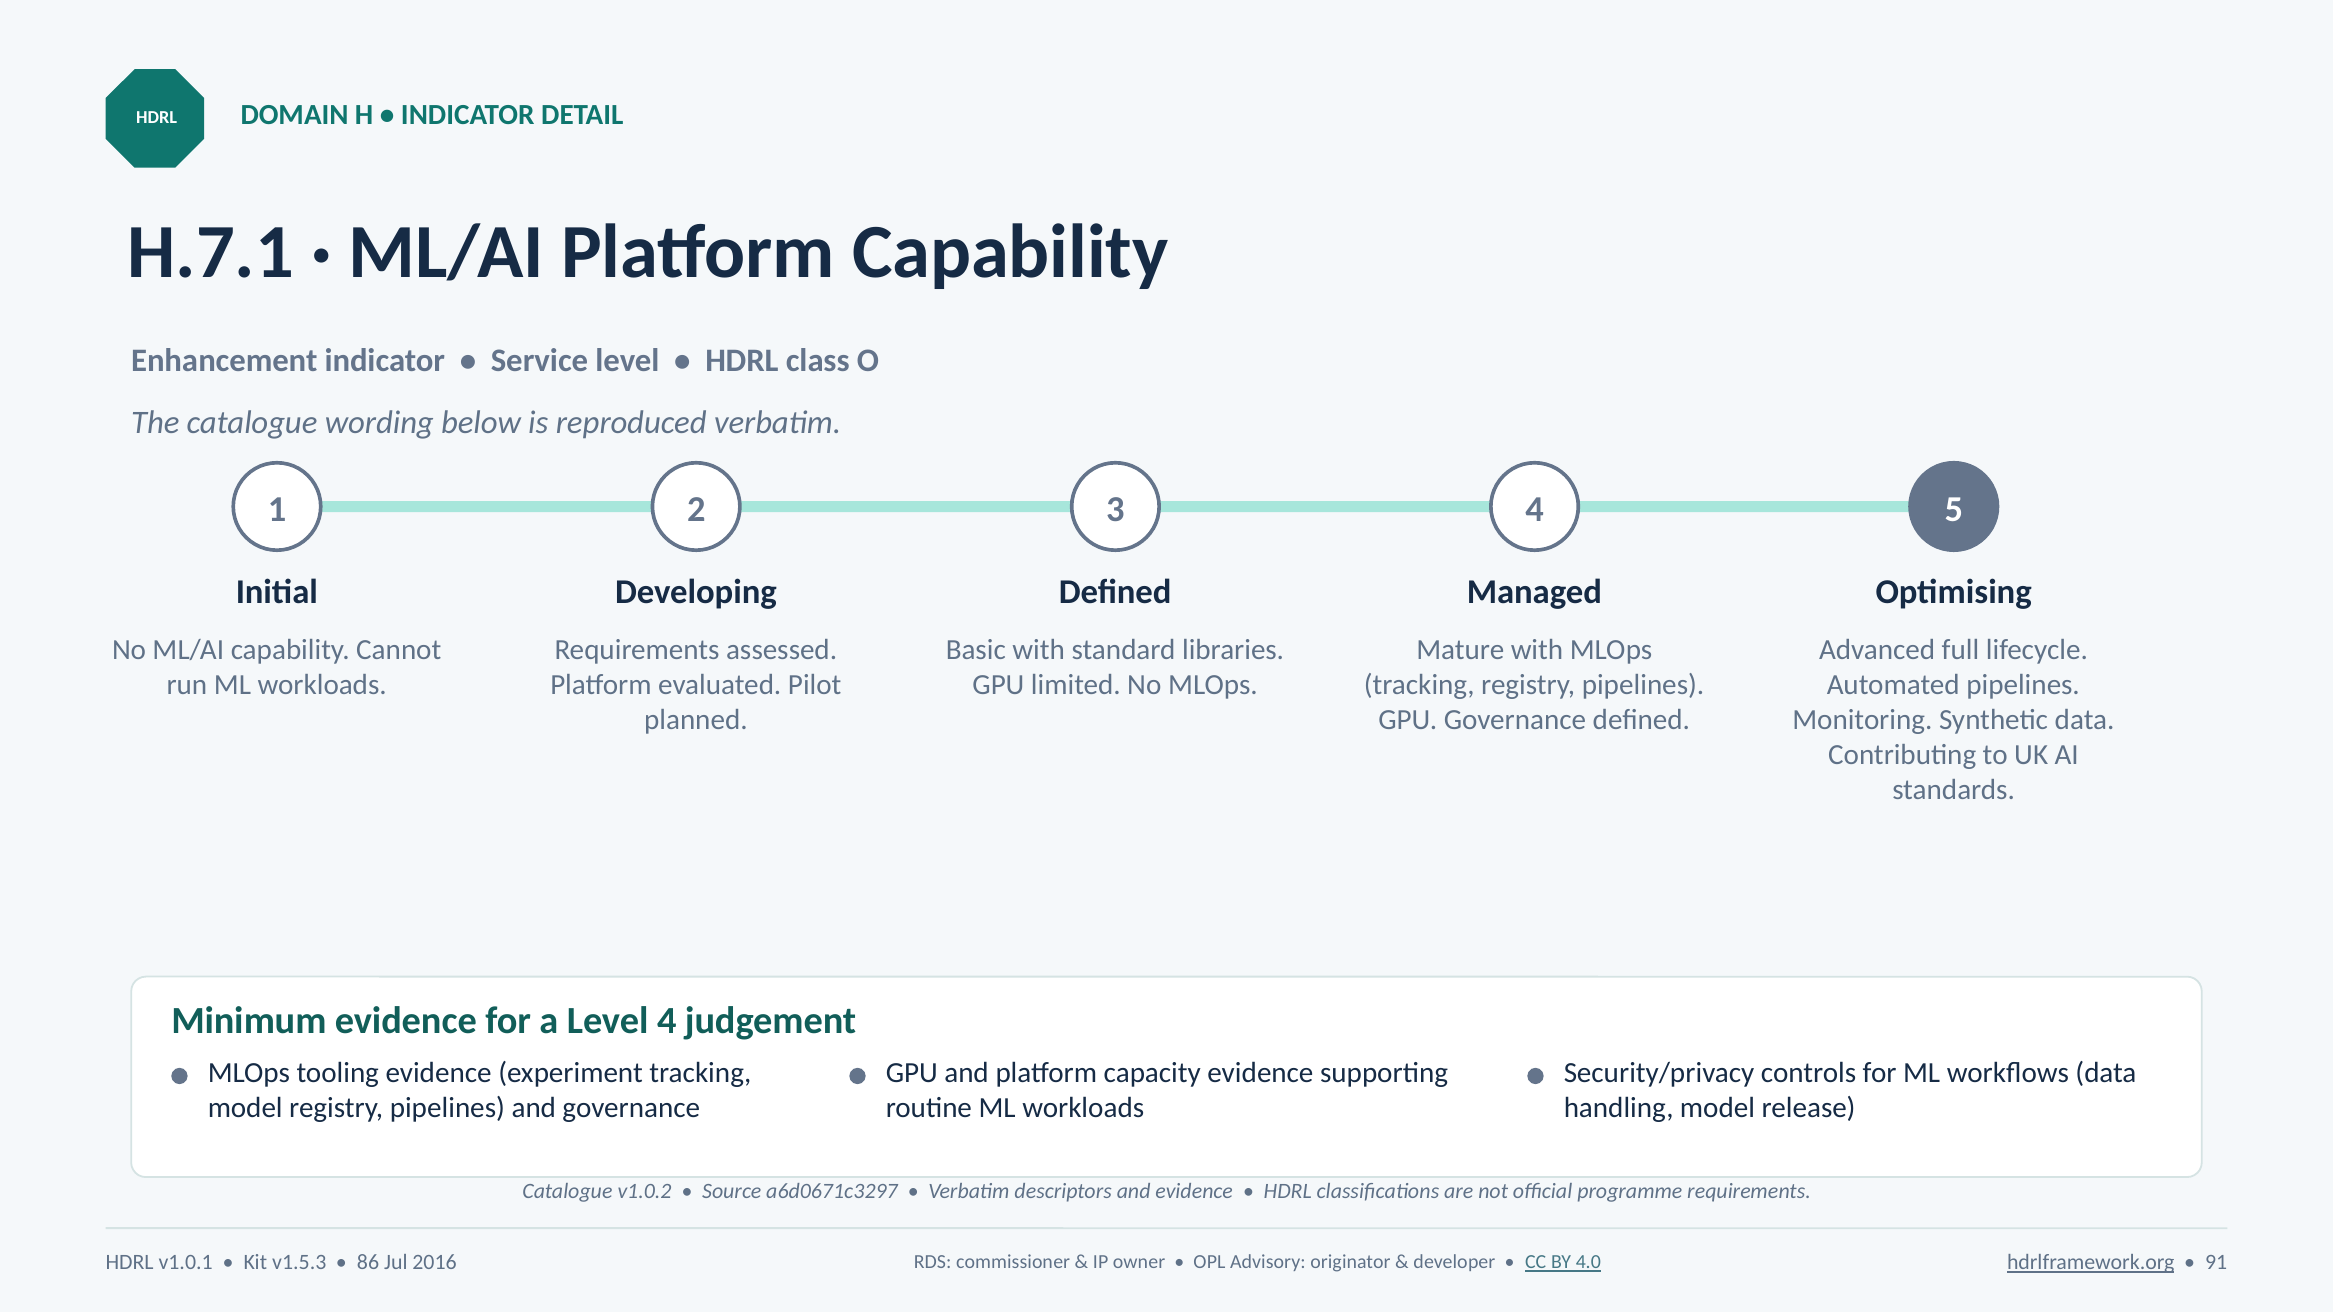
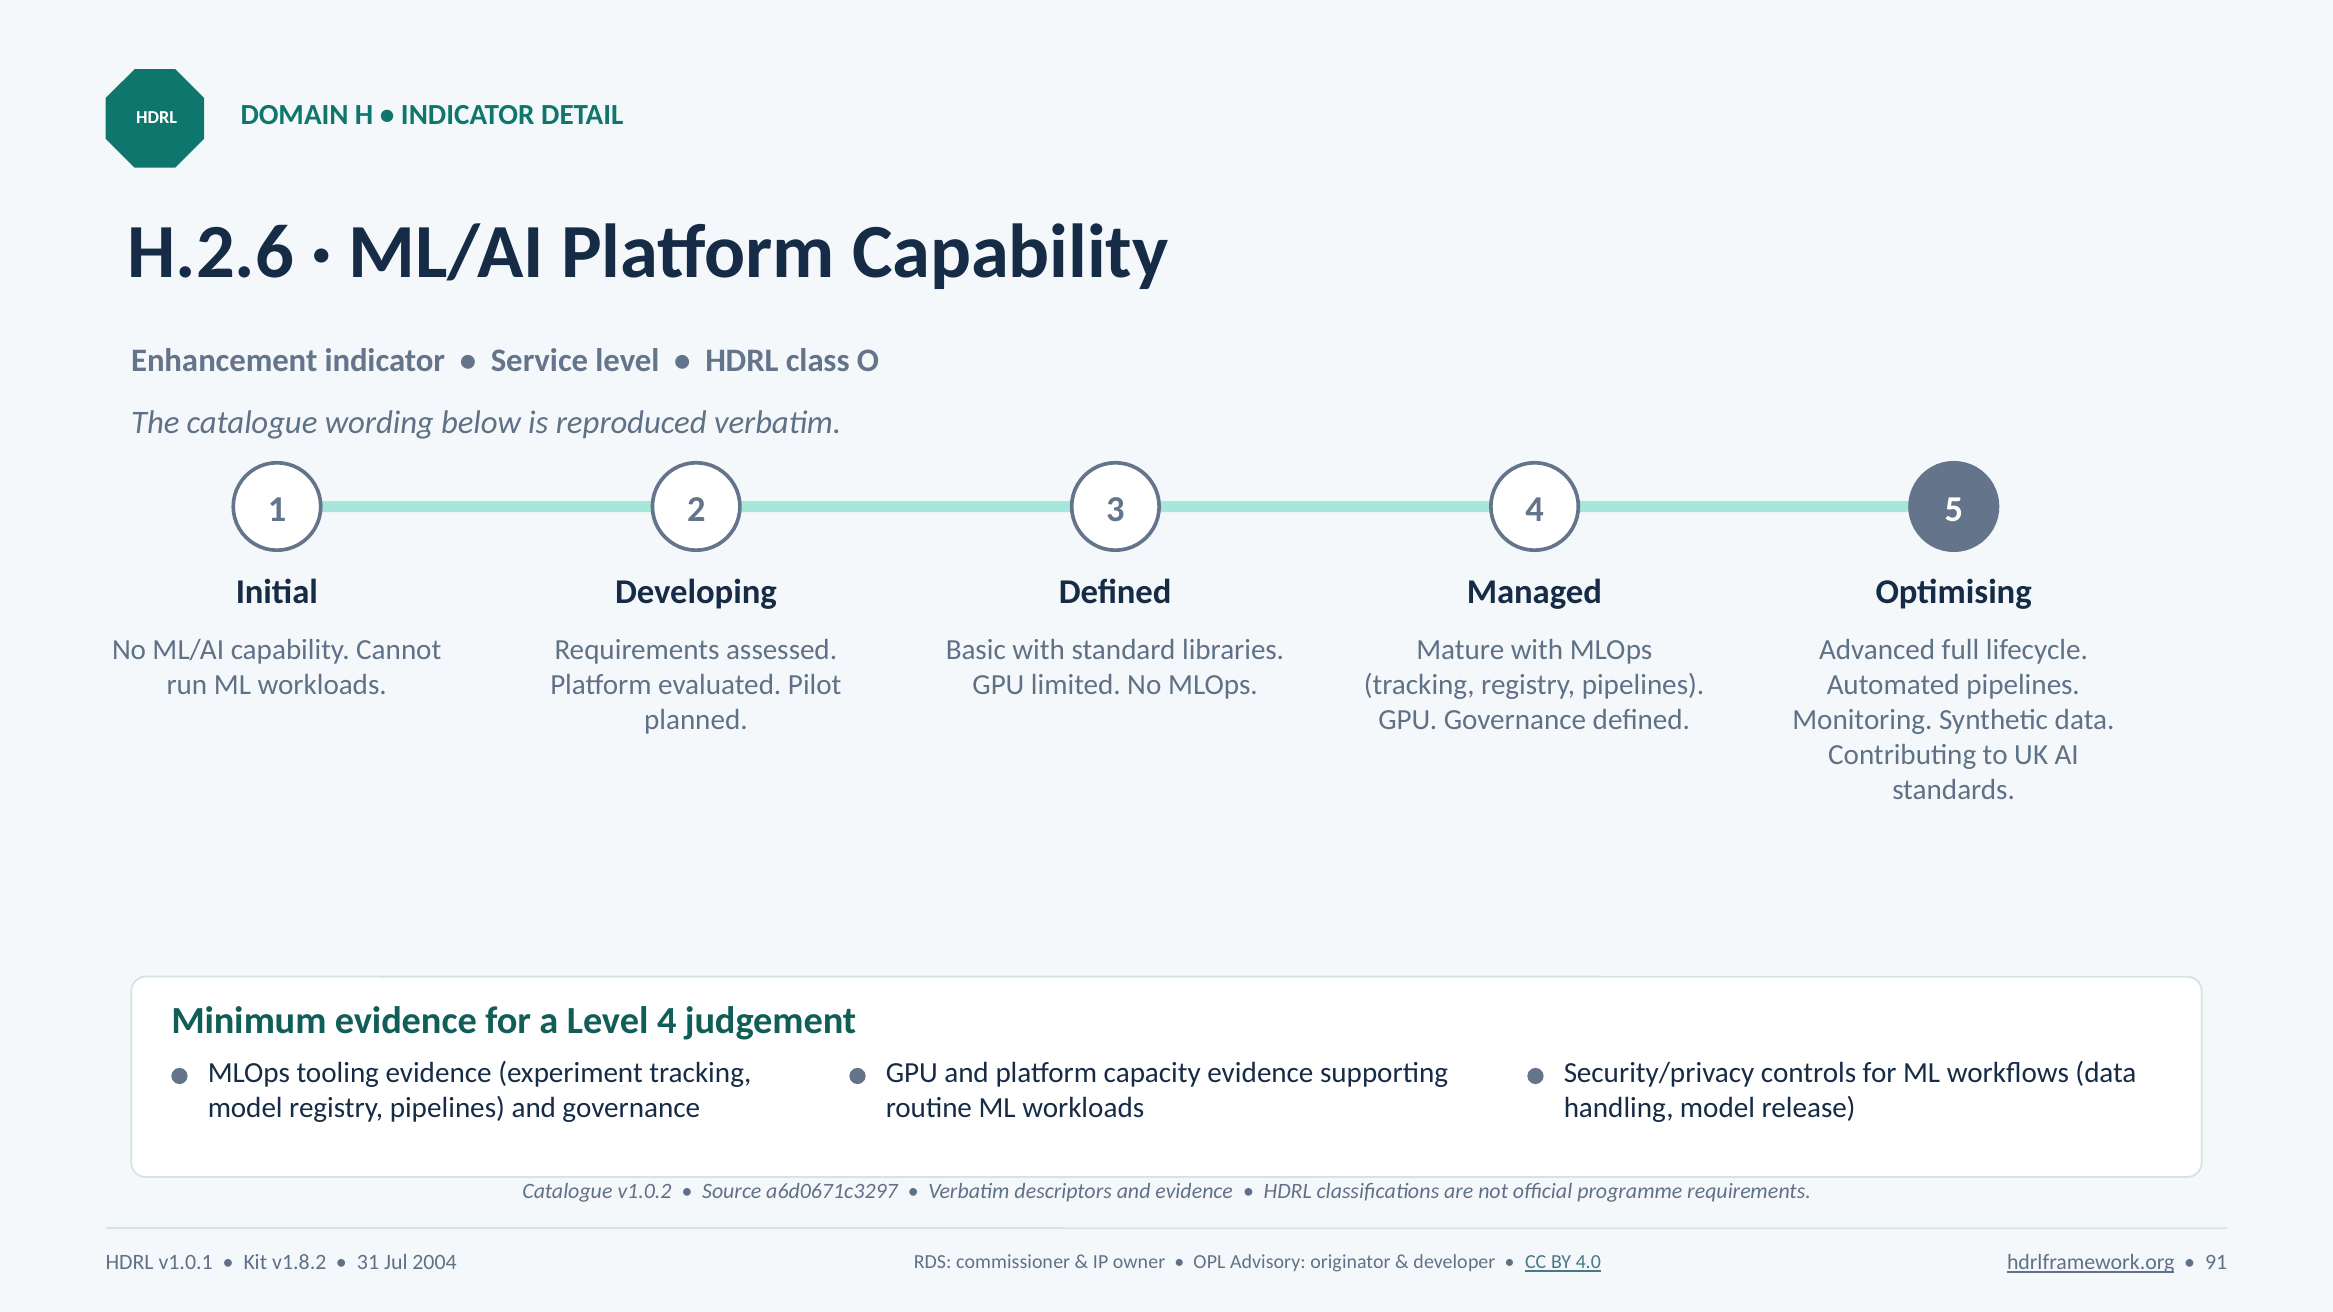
H.7.1: H.7.1 -> H.2.6 (211, 252)
v1.5.3: v1.5.3 -> v1.8.2 (299, 1263)
86: 86 -> 31 (368, 1263)
2016: 2016 -> 2004 (435, 1263)
